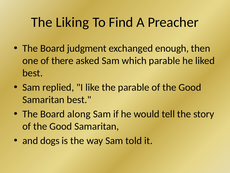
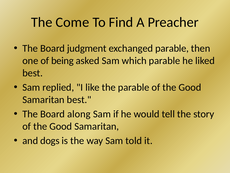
Liking: Liking -> Come (72, 22)
exchanged enough: enough -> parable (172, 48)
there: there -> being (62, 61)
